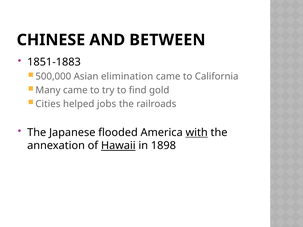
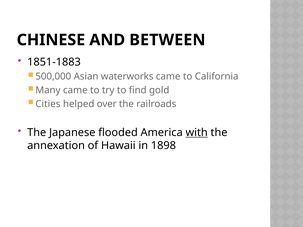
elimination: elimination -> waterworks (127, 77)
jobs: jobs -> over (107, 104)
Hawaii underline: present -> none (118, 146)
